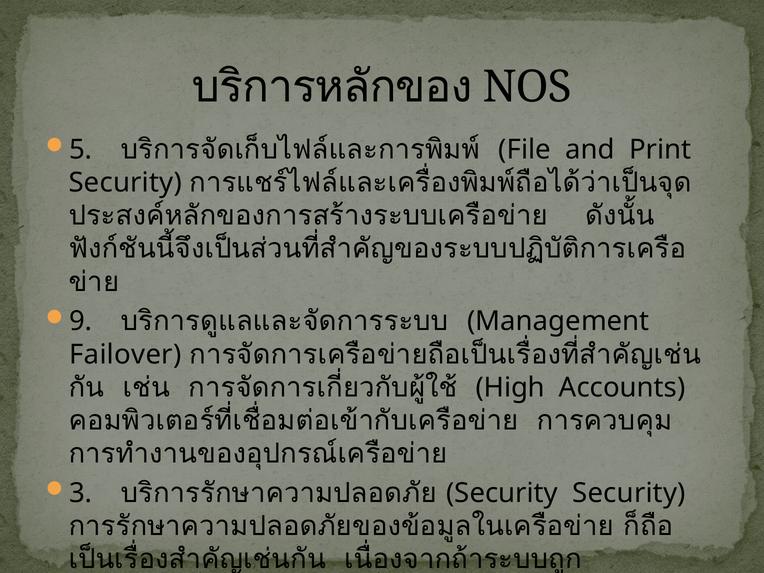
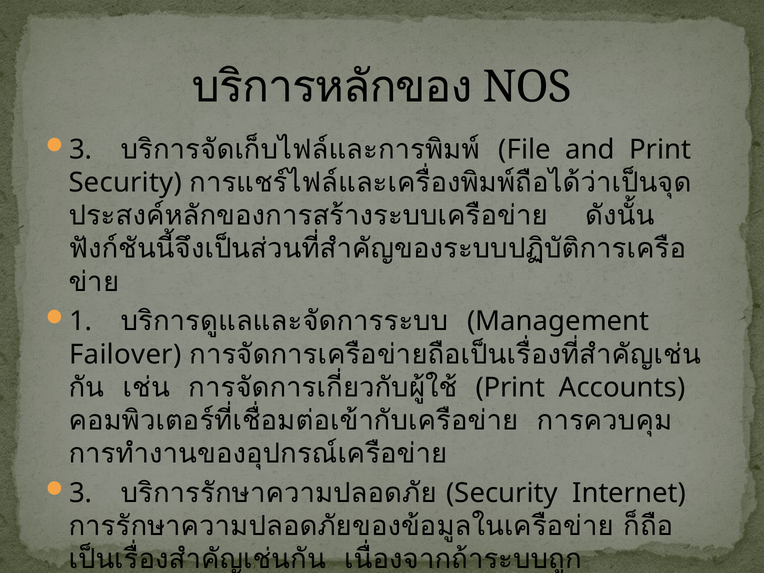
5: 5 -> 3 (81, 150)
9: 9 -> 1 (81, 321)
High: High -> Print (510, 388)
Security Security: Security -> Internet (629, 493)
